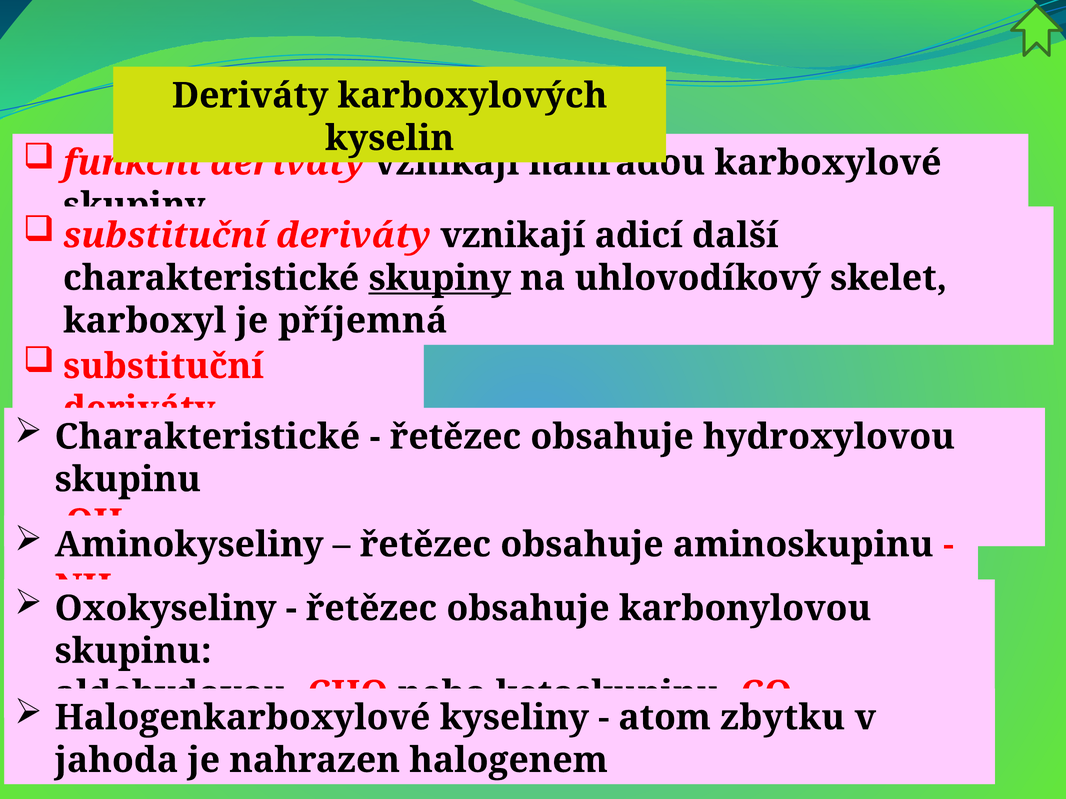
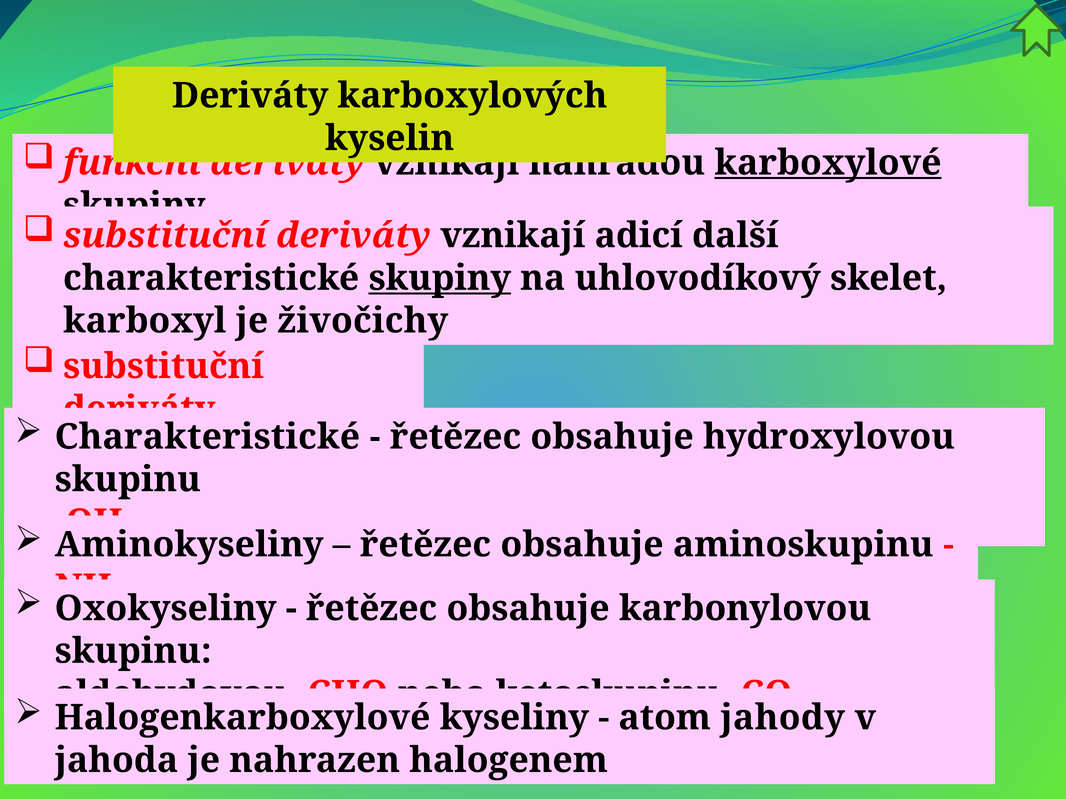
karboxylové underline: none -> present (828, 163)
příjemná: příjemná -> živočichy (363, 321)
zbytku: zbytku -> jahody (783, 718)
